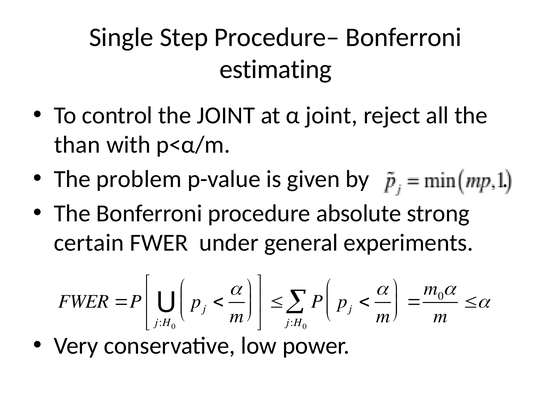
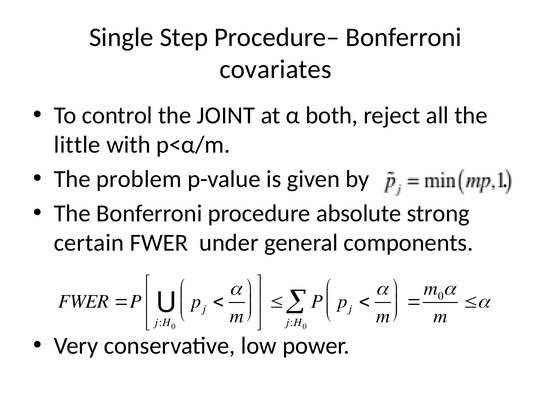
estimating: estimating -> covariates (275, 69)
α joint: joint -> both (332, 116)
than: than -> little (77, 145)
experiments: experiments -> components (408, 243)
